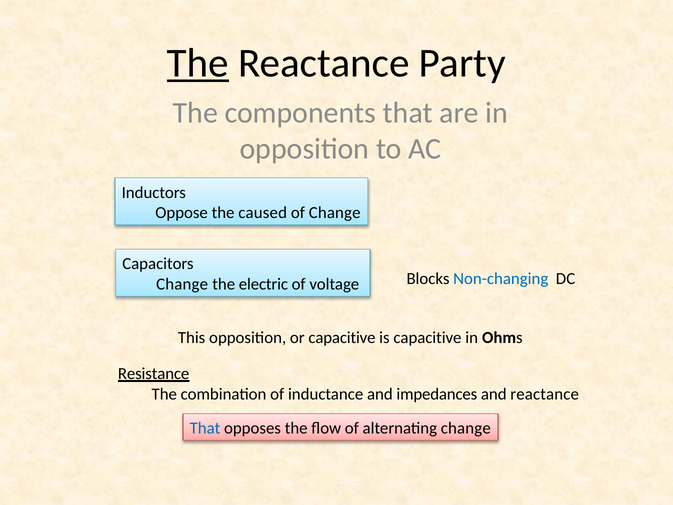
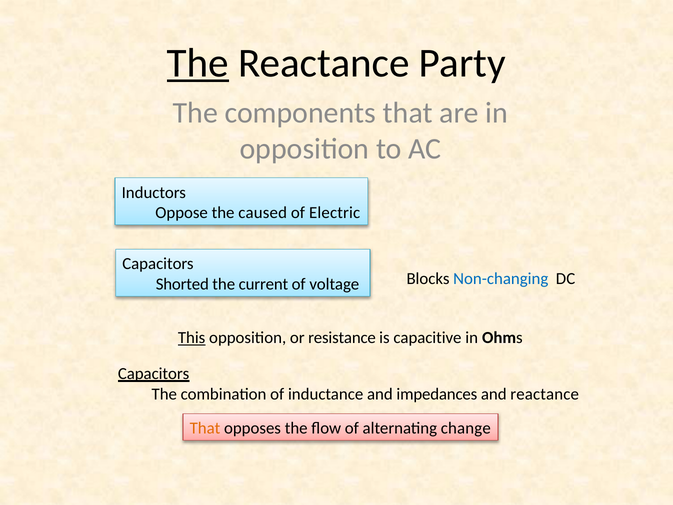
of Change: Change -> Electric (335, 213)
Change: Change -> Shorted (182, 284)
electric: electric -> current (263, 284)
This underline: none -> present (192, 338)
or capacitive: capacitive -> resistance (342, 338)
Resistance: Resistance -> Capacitors (154, 374)
That colour: blue -> orange (205, 428)
